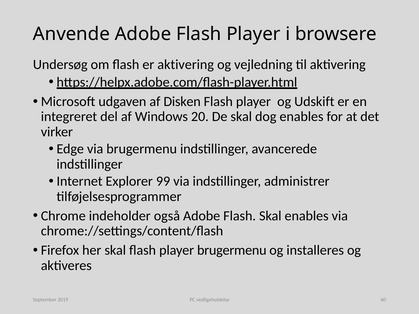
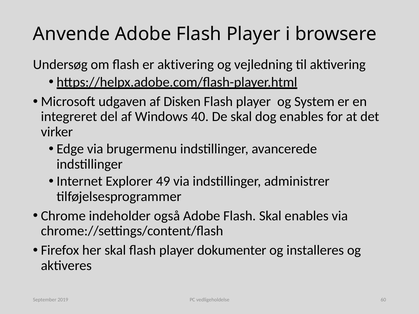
Udskift: Udskift -> System (314, 102)
20: 20 -> 40 (200, 117)
99: 99 -> 49 (163, 181)
player brugermenu: brugermenu -> dokumenter (232, 251)
